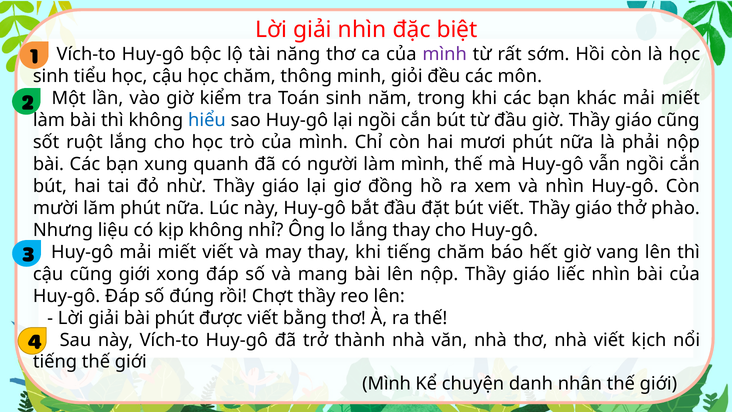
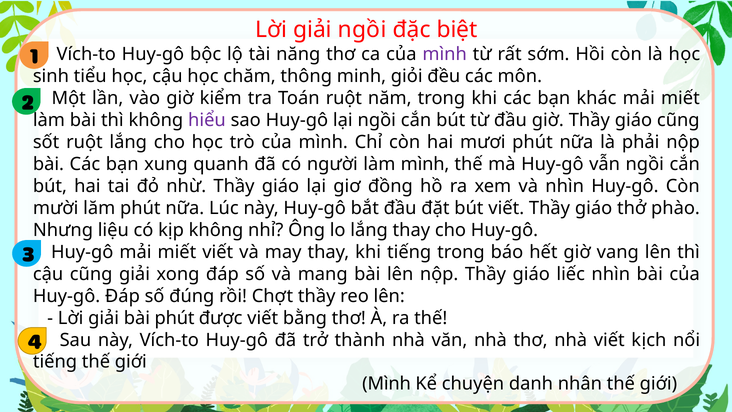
giải nhìn: nhìn -> ngồi (362, 30)
Toán sinh: sinh -> ruột (344, 98)
hiểu colour: blue -> purple (207, 120)
tiếng chăm: chăm -> trong (461, 252)
cũng giới: giới -> giải (134, 274)
